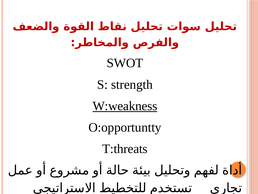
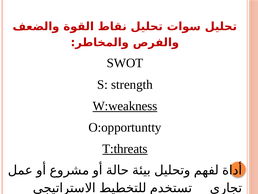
T:threats underline: none -> present (125, 148)
